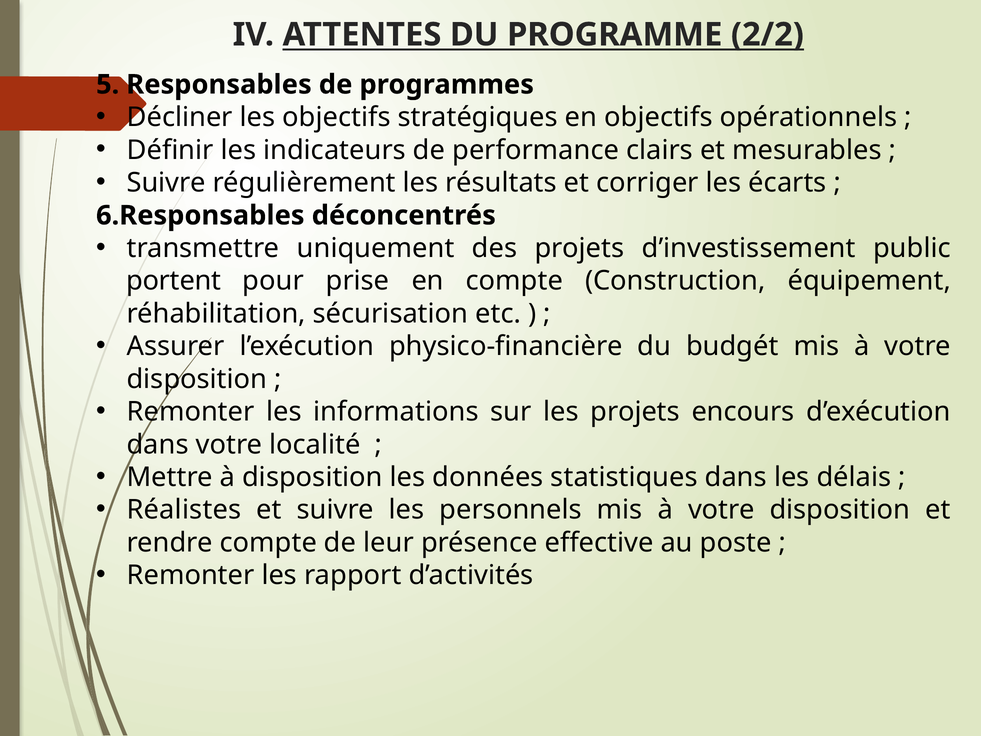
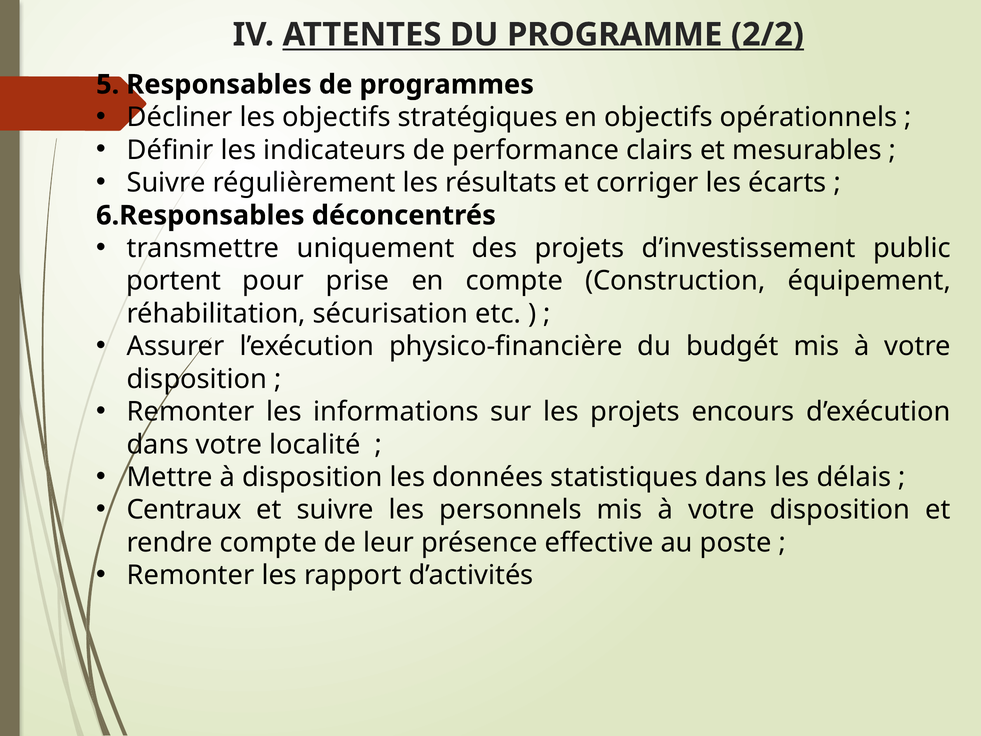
Réalistes: Réalistes -> Centraux (184, 510)
